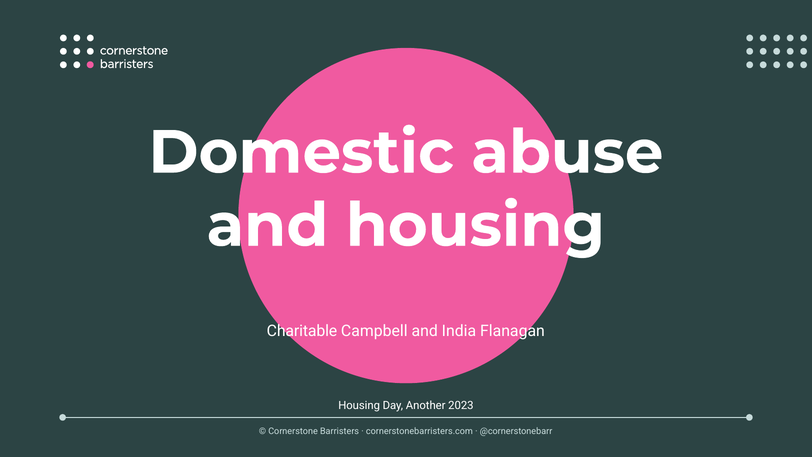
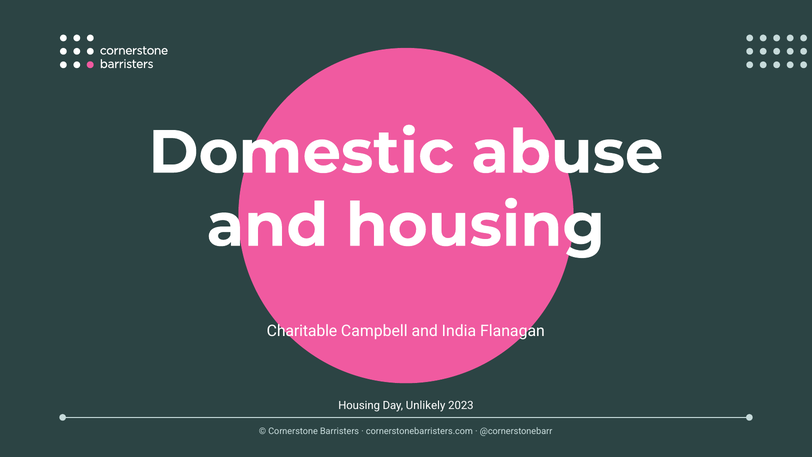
Another: Another -> Unlikely (426, 405)
